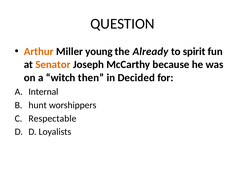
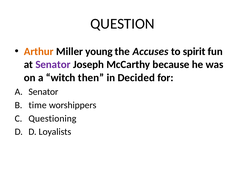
Already: Already -> Accuses (150, 51)
Senator colour: orange -> purple (53, 64)
A Internal: Internal -> Senator (43, 92)
hunt: hunt -> time (38, 105)
Respectable: Respectable -> Questioning (52, 118)
